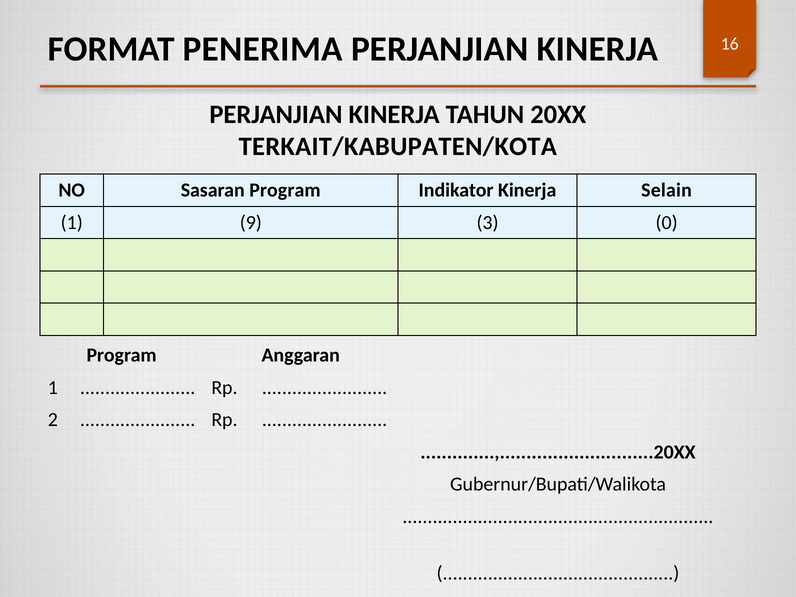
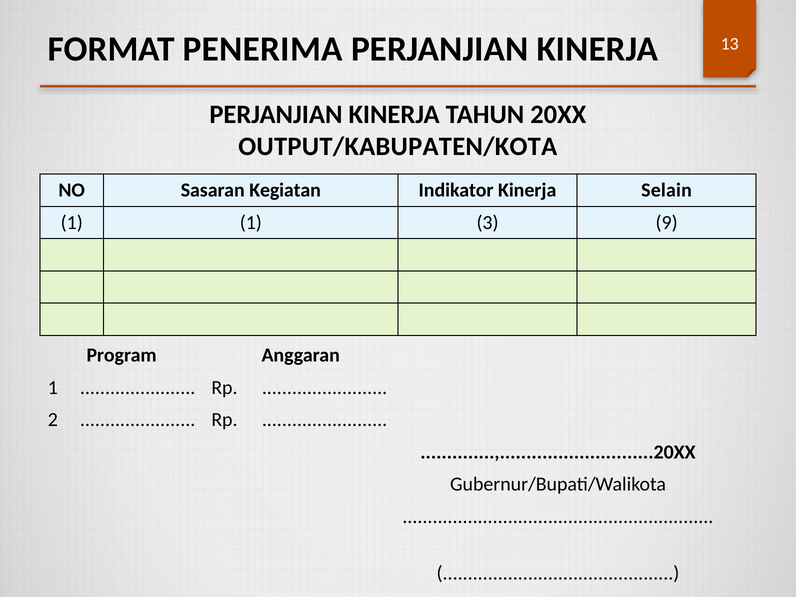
16: 16 -> 13 (730, 44)
TERKAIT/KABUPATEN/KOTA: TERKAIT/KABUPATEN/KOTA -> OUTPUT/KABUPATEN/KOTA (398, 146)
Sasaran Program: Program -> Kegiatan (285, 190)
1 9: 9 -> 1 (251, 223)
0: 0 -> 9 (667, 223)
